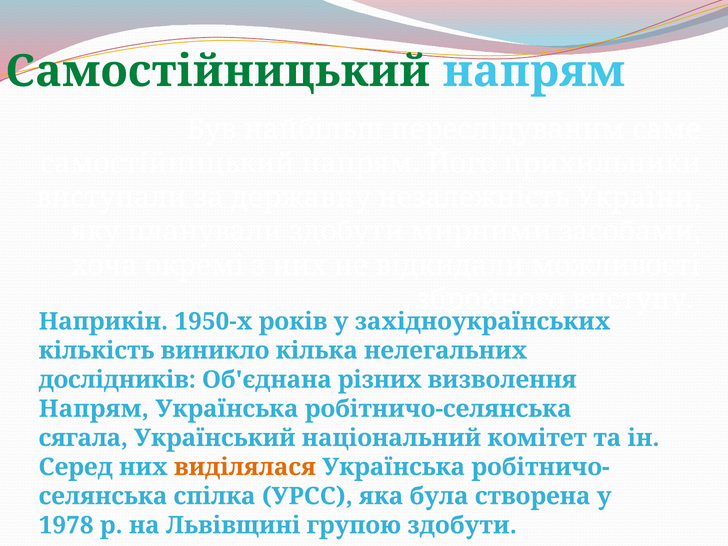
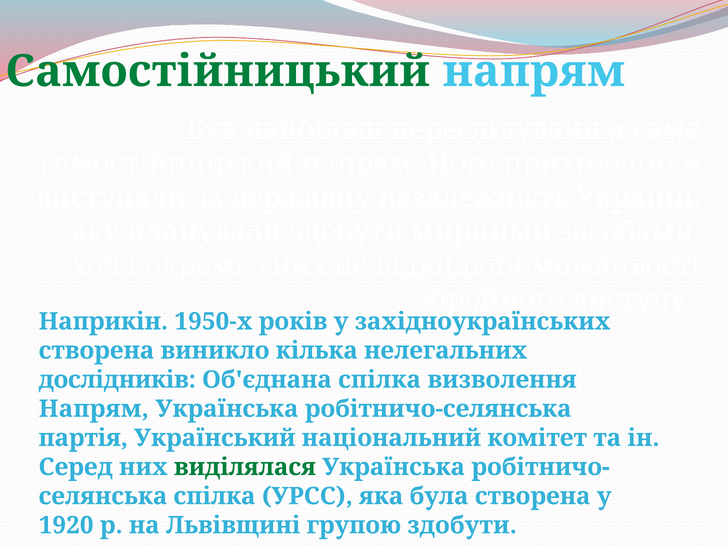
кількість: кількість -> створена (96, 351)
Об'єднана різних: різних -> спілка (380, 380)
сягала: сягала -> партія (83, 438)
виділялася colour: orange -> green (245, 467)
1978: 1978 -> 1920 (66, 525)
